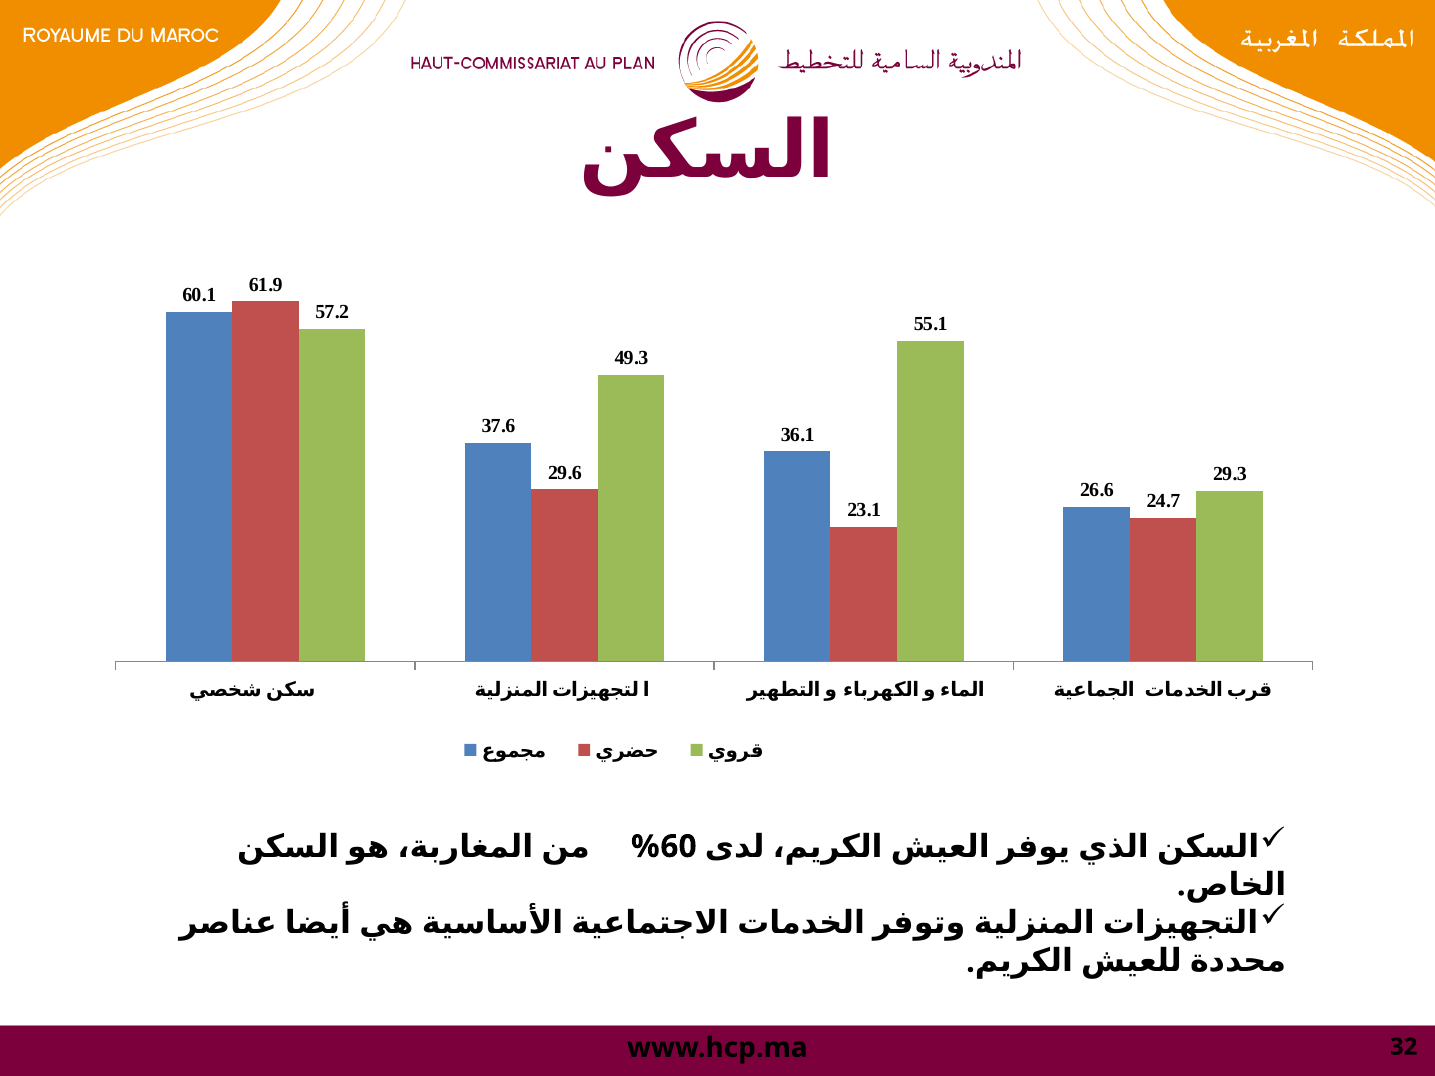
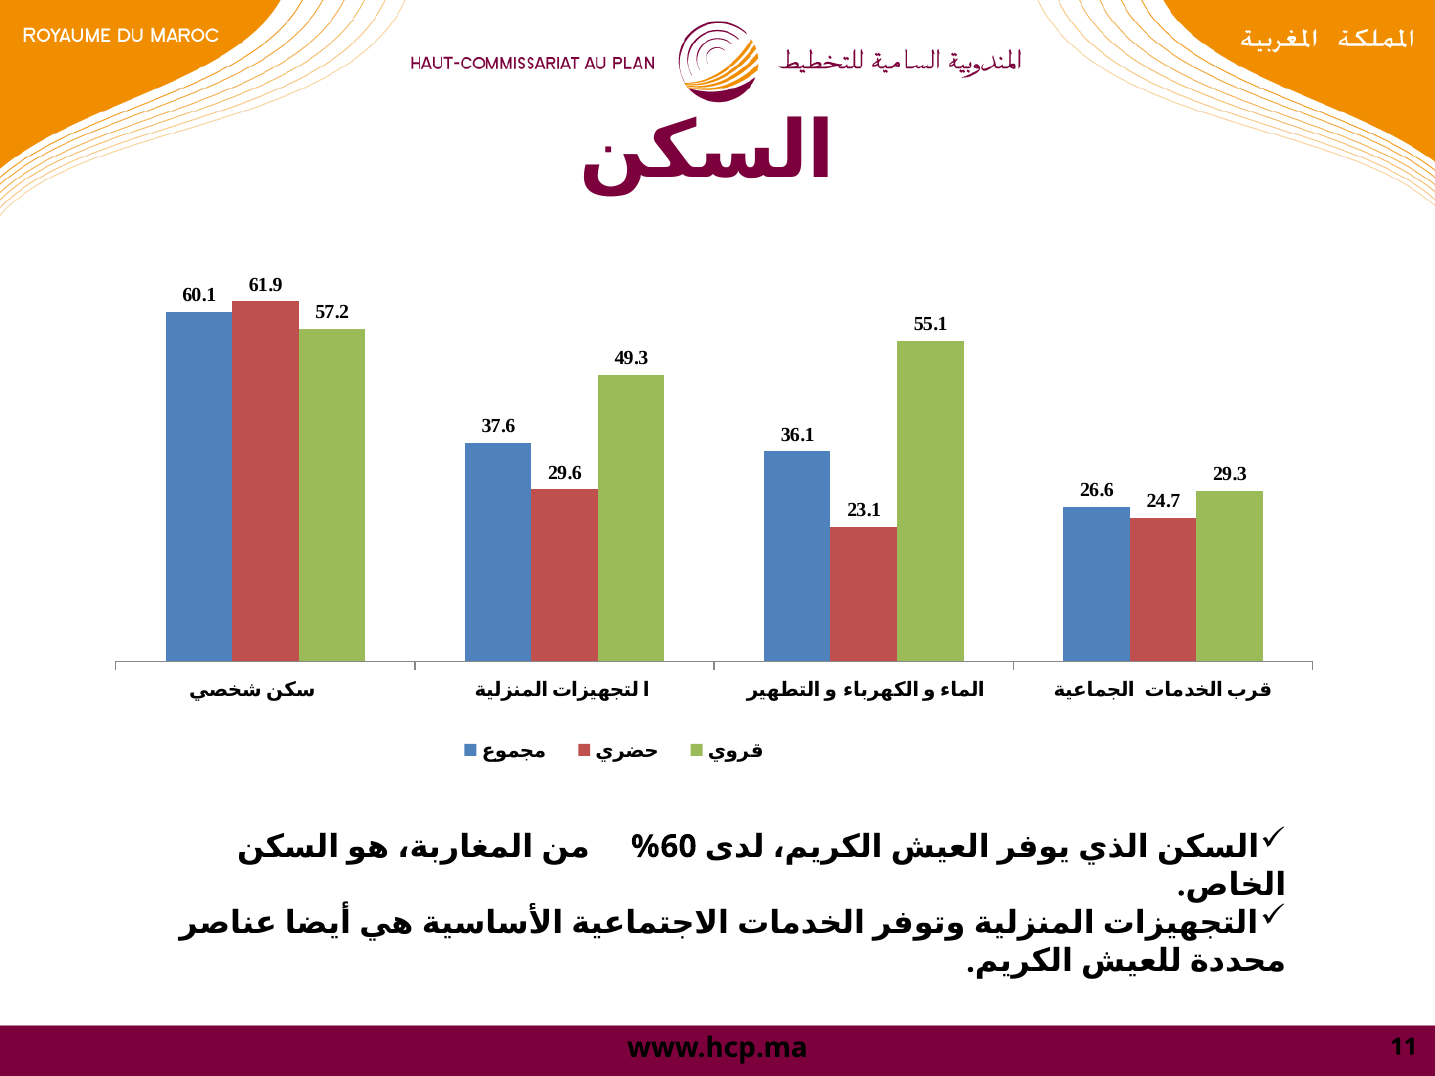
32: 32 -> 11 (1404, 1047)
